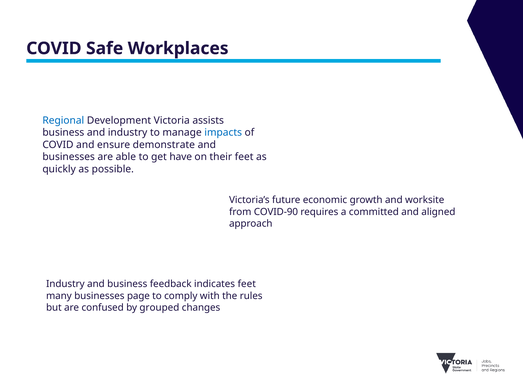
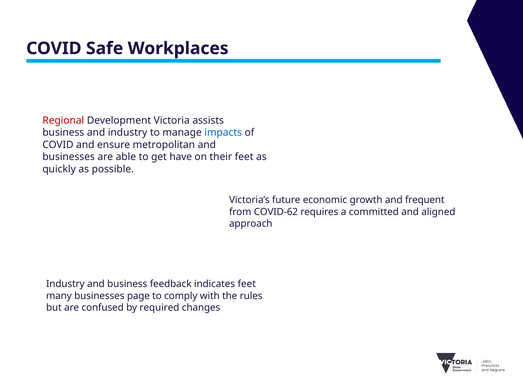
Regional colour: blue -> red (63, 120)
demonstrate: demonstrate -> metropolitan (164, 145)
worksite: worksite -> frequent (425, 200)
COVID-90: COVID-90 -> COVID-62 (276, 212)
grouped: grouped -> required (159, 308)
